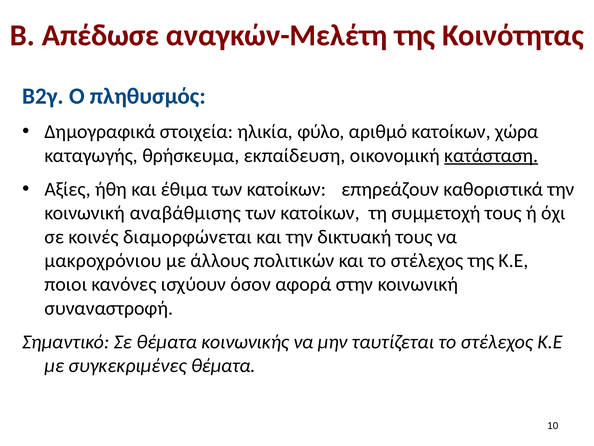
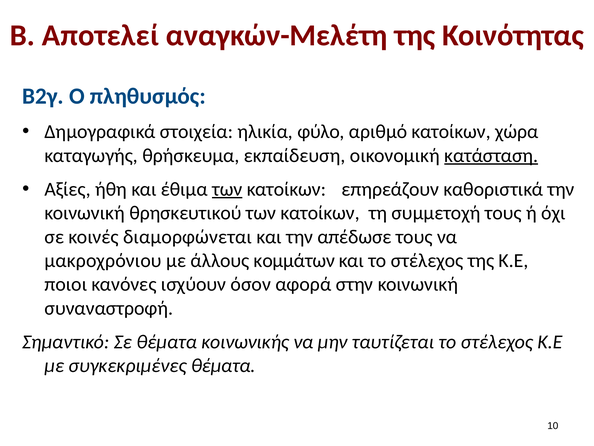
Απέδωσε: Απέδωσε -> Αποτελεί (100, 35)
των underline: none -> present (227, 189)
αναβάθμισης: αναβάθμισης -> θρησκευτικού (185, 213)
δικτυακή: δικτυακή -> απέδωσε (354, 237)
πολιτικών: πολιτικών -> κομμάτων (294, 260)
